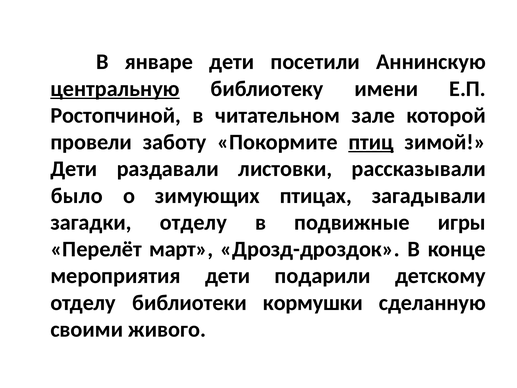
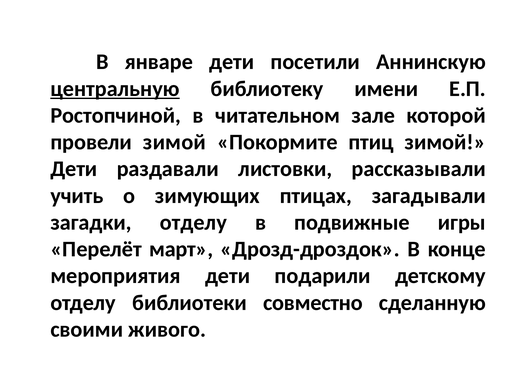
провели заботу: заботу -> зимой (174, 142)
птиц underline: present -> none (371, 142)
было: было -> учить (77, 196)
кормушки: кормушки -> совместно (313, 302)
